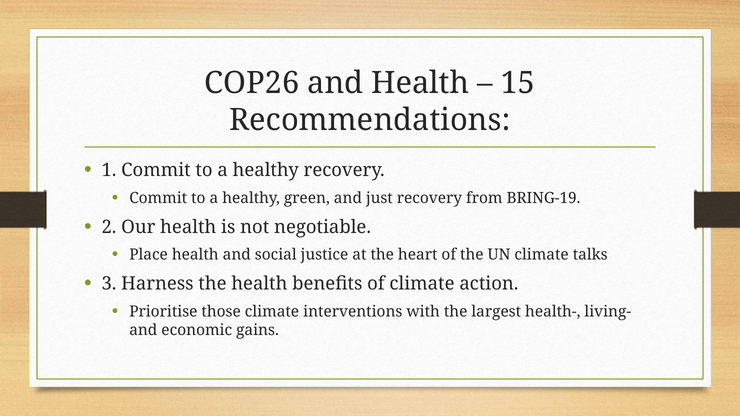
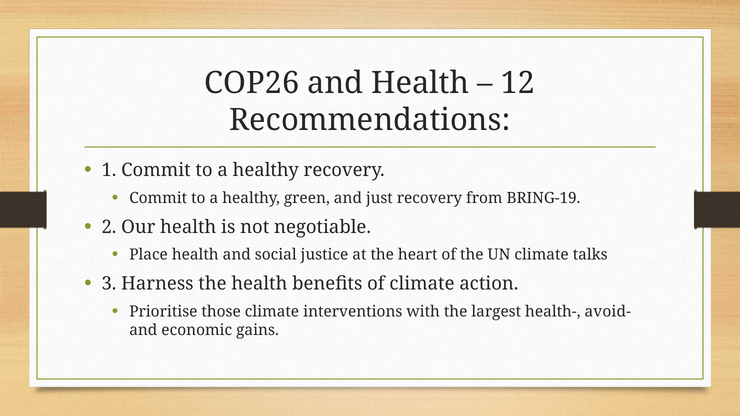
15: 15 -> 12 (518, 83)
living-: living- -> avoid- (608, 312)
